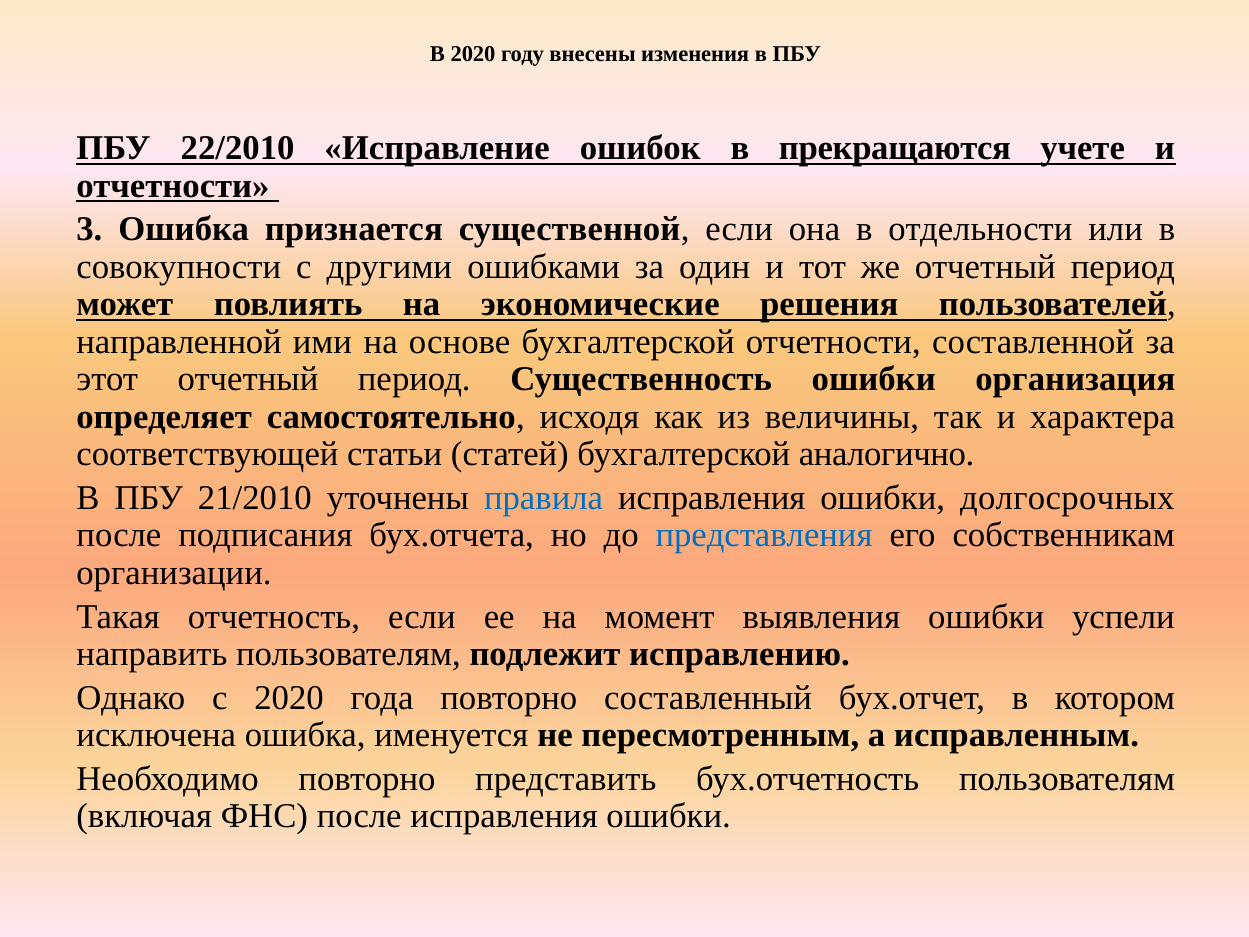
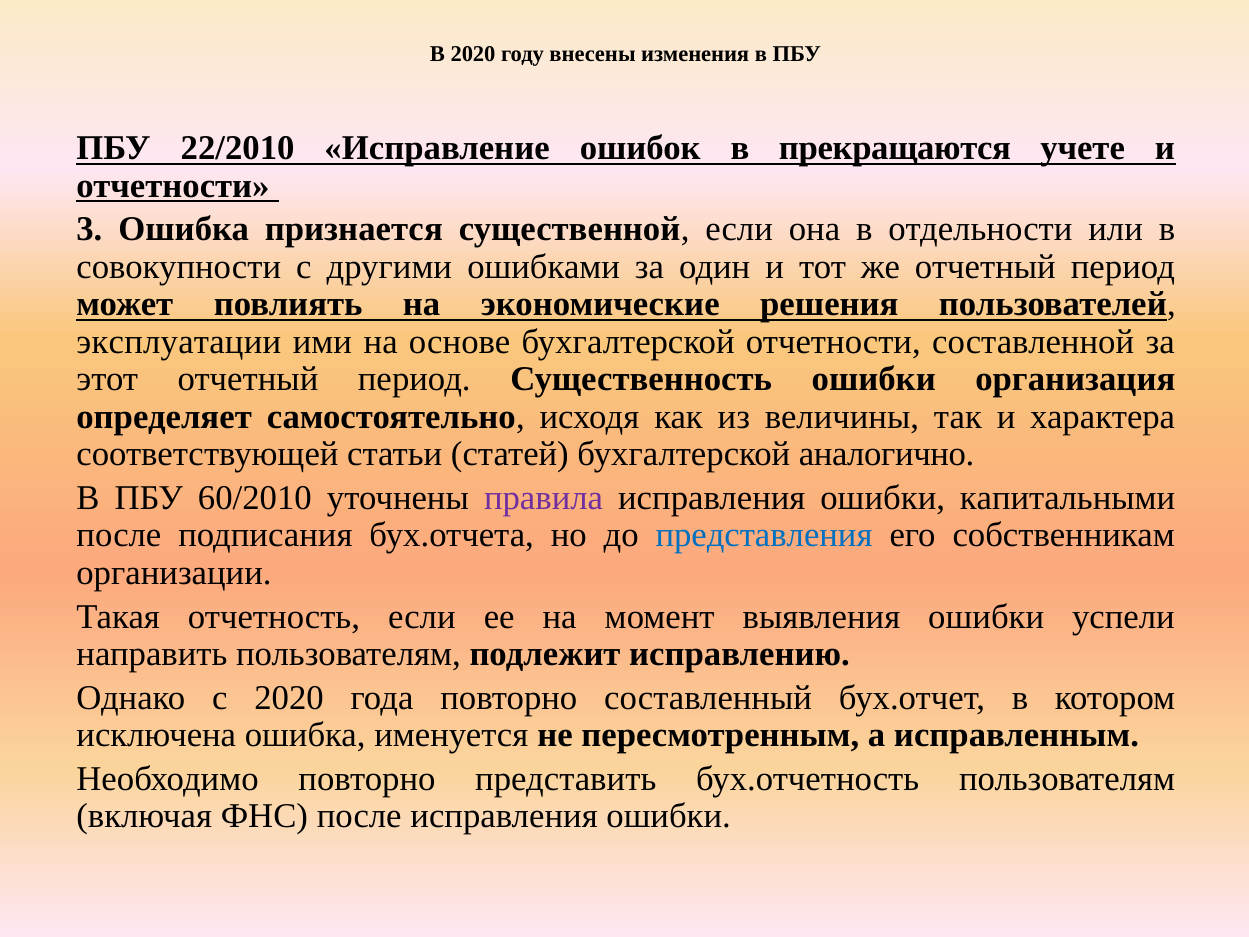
направленной: направленной -> эксплуатации (179, 342)
21/2010: 21/2010 -> 60/2010 (255, 498)
правила colour: blue -> purple (544, 498)
долгосрочных: долгосрочных -> капитальными (1067, 498)
